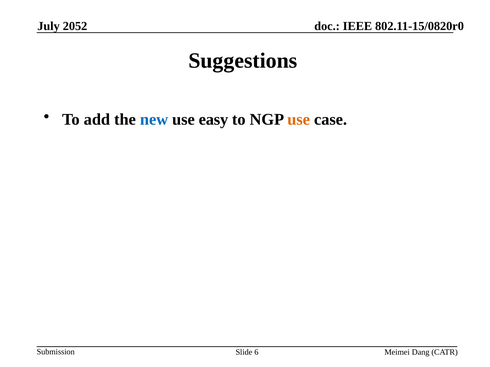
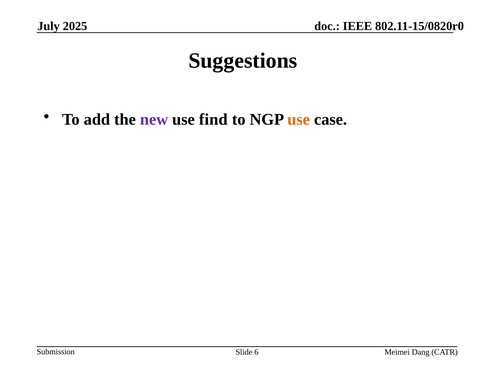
2052: 2052 -> 2025 (75, 26)
new colour: blue -> purple (154, 120)
easy: easy -> find (213, 120)
